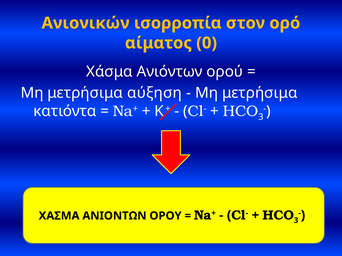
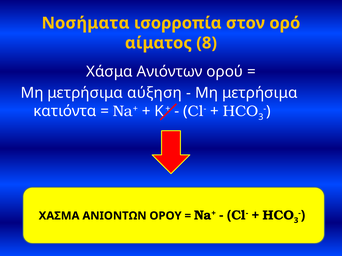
Ανιονικών: Ανιονικών -> Νοσήματα (85, 23)
0: 0 -> 8 (207, 43)
